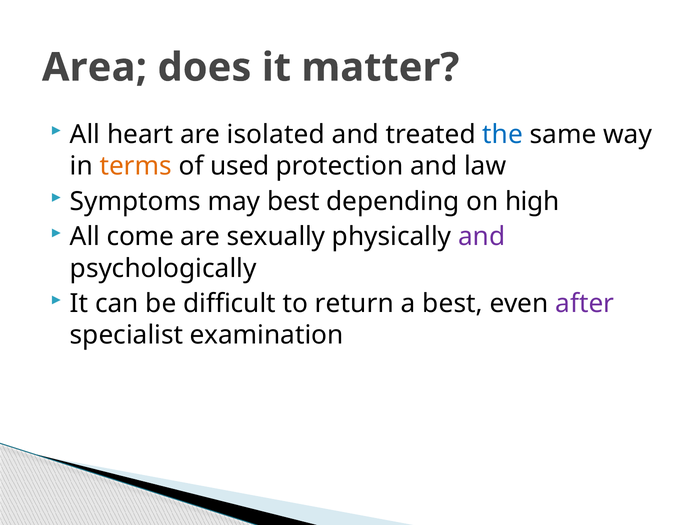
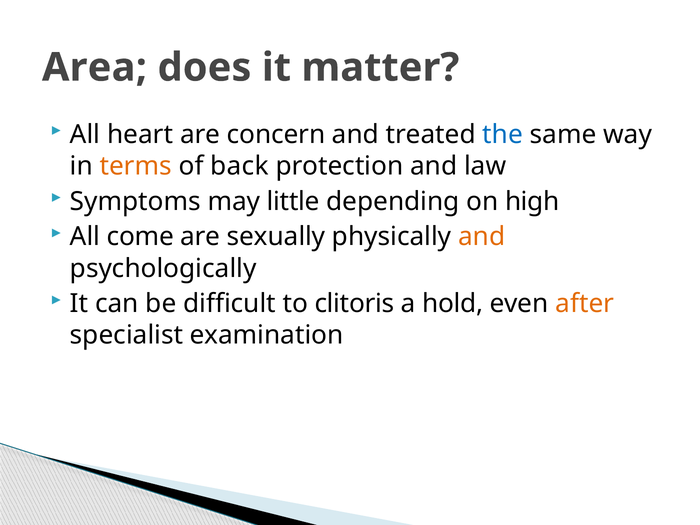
isolated: isolated -> concern (276, 134)
used: used -> back (240, 166)
may best: best -> little (293, 201)
and colour: purple -> orange (482, 237)
return: return -> clitoris (355, 304)
a best: best -> hold (453, 304)
after colour: purple -> orange (585, 304)
